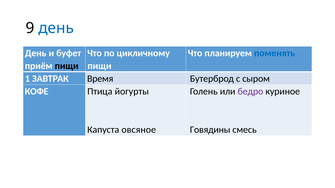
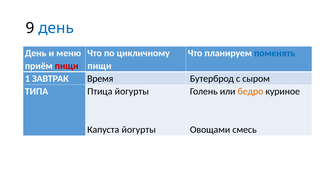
буфет: буфет -> меню (69, 53)
пищи colour: black -> red (67, 66)
КОФЕ: КОФЕ -> ТИПА (37, 92)
бедро colour: purple -> orange (250, 92)
Капуста овсяное: овсяное -> йогурты (139, 130)
Говядины: Говядины -> Овощами (210, 130)
